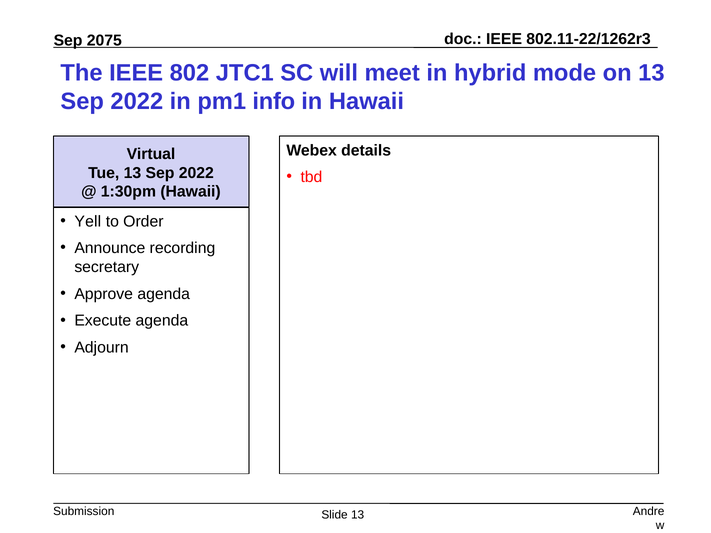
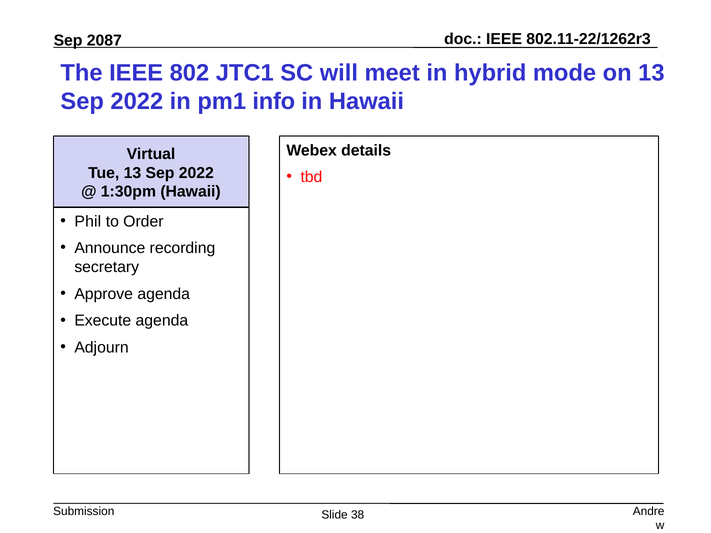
2075: 2075 -> 2087 (104, 40)
Yell: Yell -> Phil (88, 221)
Slide 13: 13 -> 38 (358, 515)
